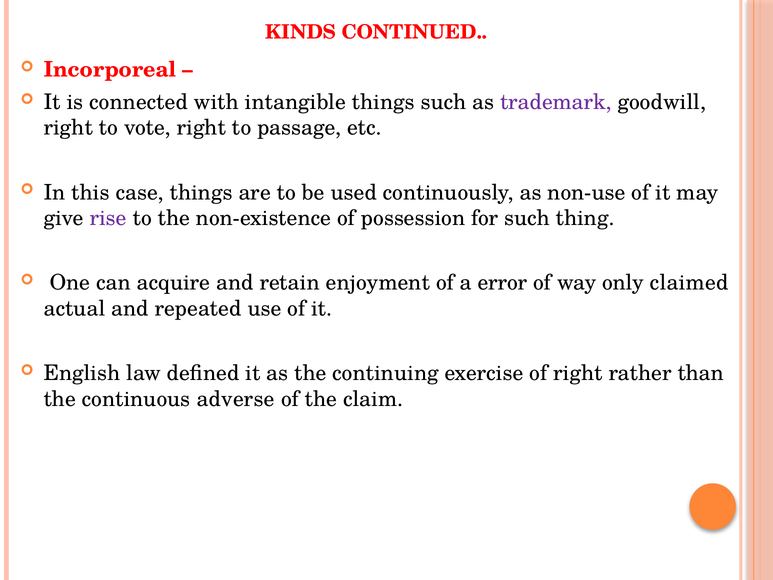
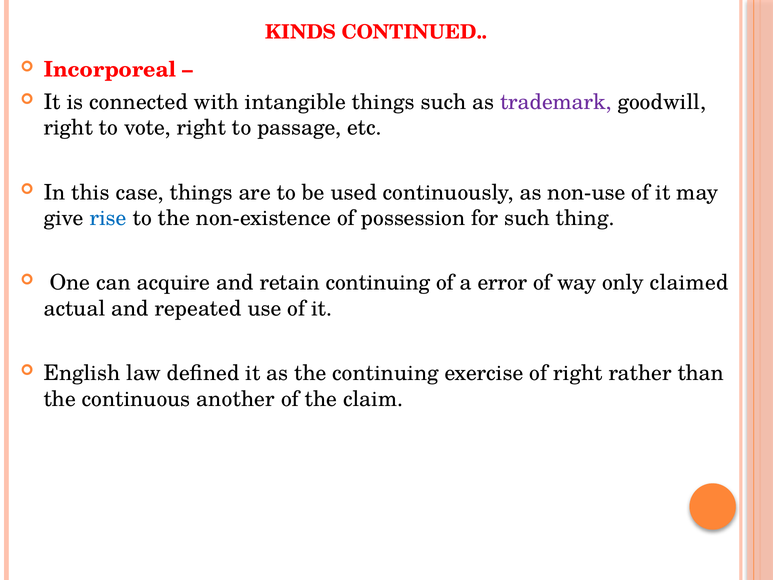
rise colour: purple -> blue (108, 218)
retain enjoyment: enjoyment -> continuing (378, 283)
adverse: adverse -> another (236, 399)
